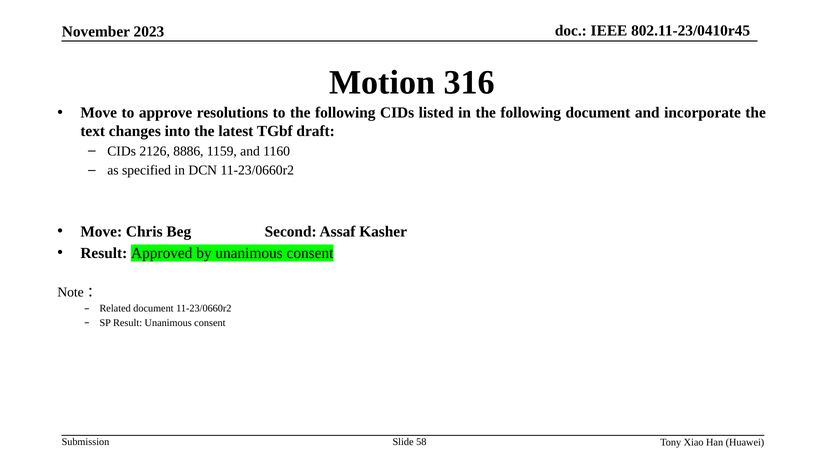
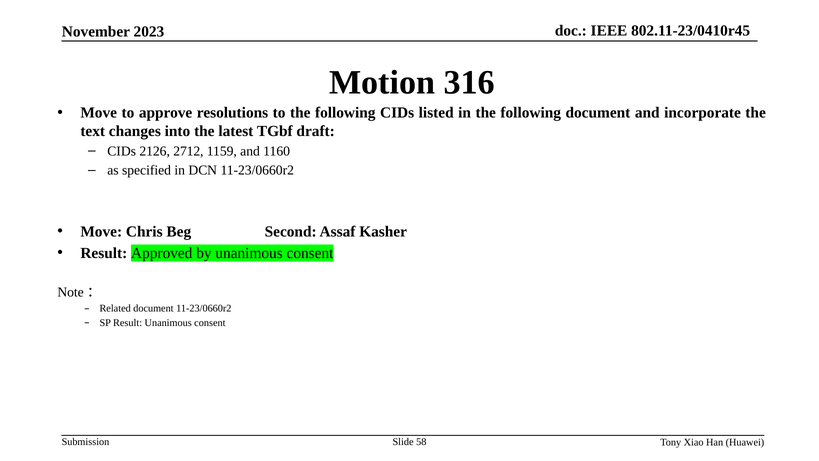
8886: 8886 -> 2712 (188, 151)
